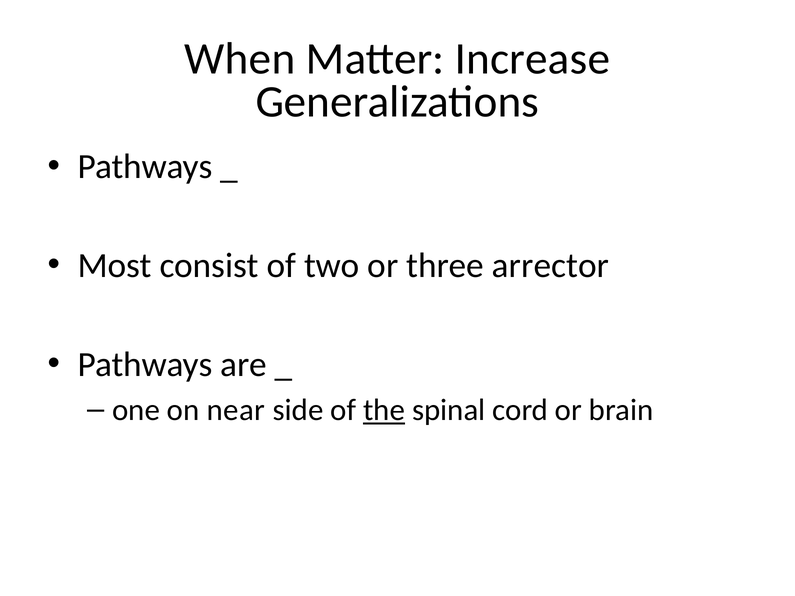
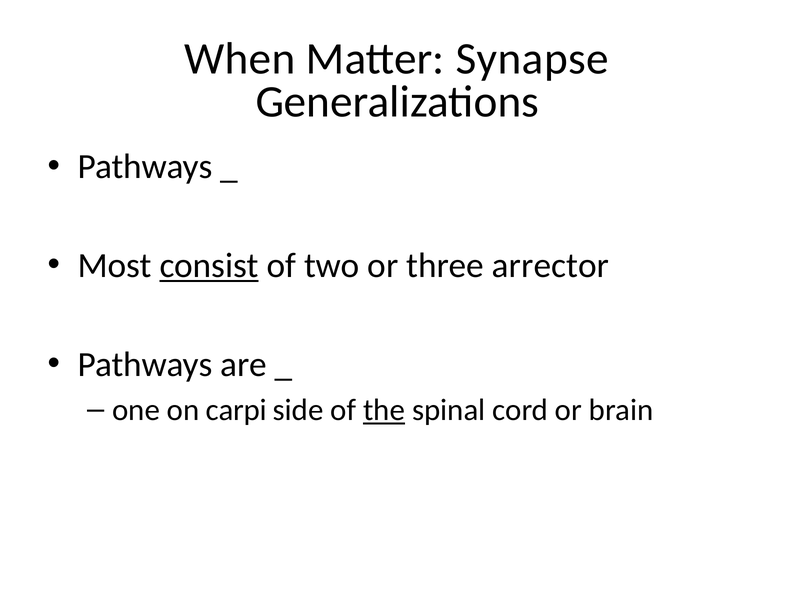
Increase: Increase -> Synapse (532, 59)
consist underline: none -> present (209, 266)
near: near -> carpi (236, 410)
